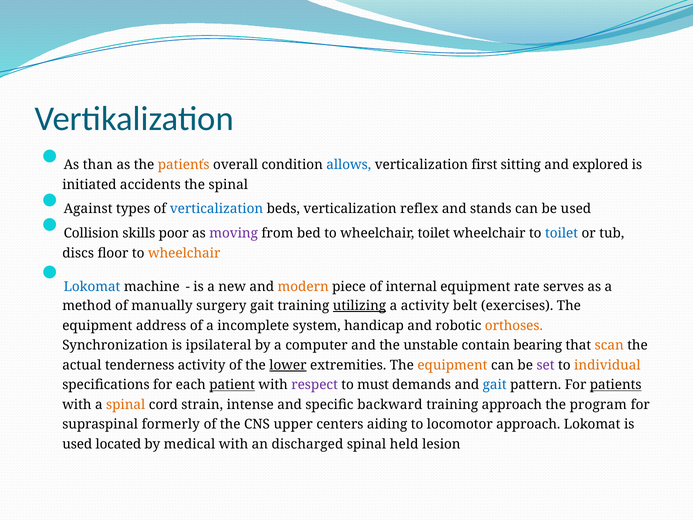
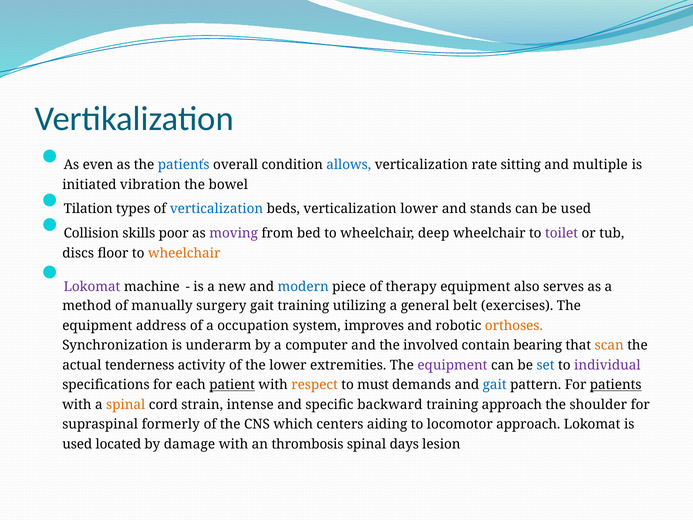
than: than -> even (98, 165)
patienťs colour: orange -> blue (184, 165)
first: first -> rate (484, 165)
explored: explored -> multiple (600, 165)
accidents: accidents -> vibration (150, 185)
the spinal: spinal -> bowel (228, 185)
Against: Against -> Tilation (88, 209)
verticalization reflex: reflex -> lower (419, 209)
wheelchair toilet: toilet -> deep (434, 233)
toilet colour: blue -> purple (562, 233)
Lokomat colour: blue -> purple (92, 287)
modern colour: orange -> blue (303, 287)
internal: internal -> therapy (411, 287)
rate: rate -> also (527, 287)
utilizing underline: present -> none (359, 306)
a activity: activity -> general (425, 306)
incomplete: incomplete -> occupation (253, 325)
handicap: handicap -> improves (374, 325)
ipsilateral: ipsilateral -> underarm (218, 345)
unstable: unstable -> involved (431, 345)
lower underline: present -> none (288, 365)
equipment colour: orange -> purple (452, 365)
set colour: purple -> blue (546, 365)
individual colour: orange -> purple (607, 365)
respect colour: purple -> orange (315, 385)
program: program -> shoulder (598, 405)
upper: upper -> which (293, 424)
medical: medical -> damage (189, 444)
discharged: discharged -> thrombosis (308, 444)
held: held -> days (404, 444)
